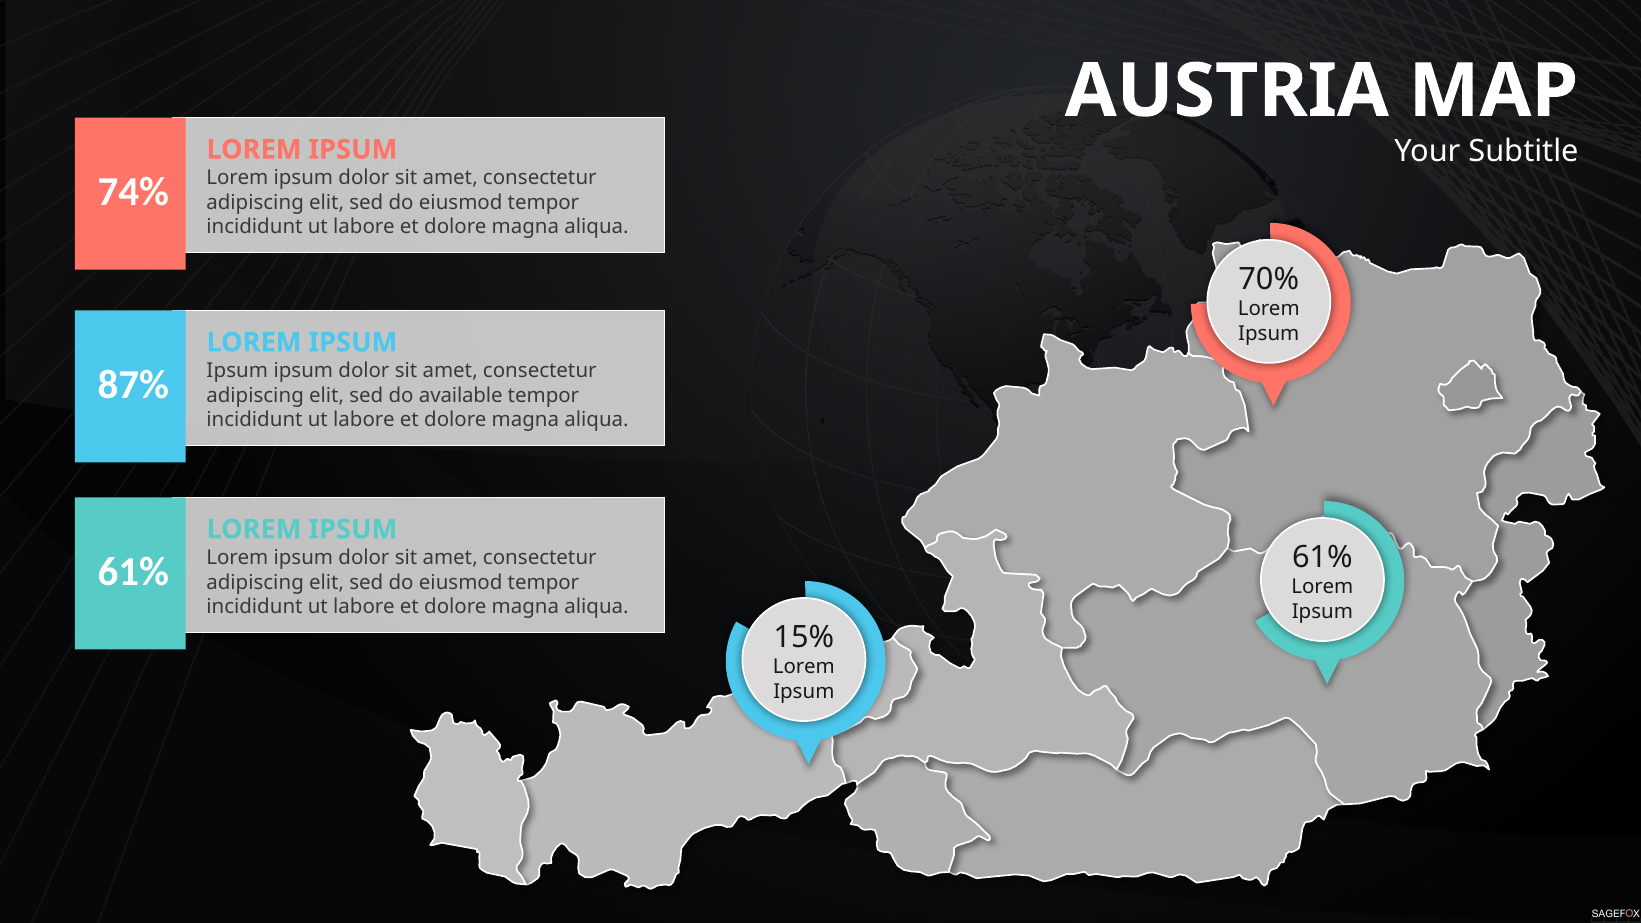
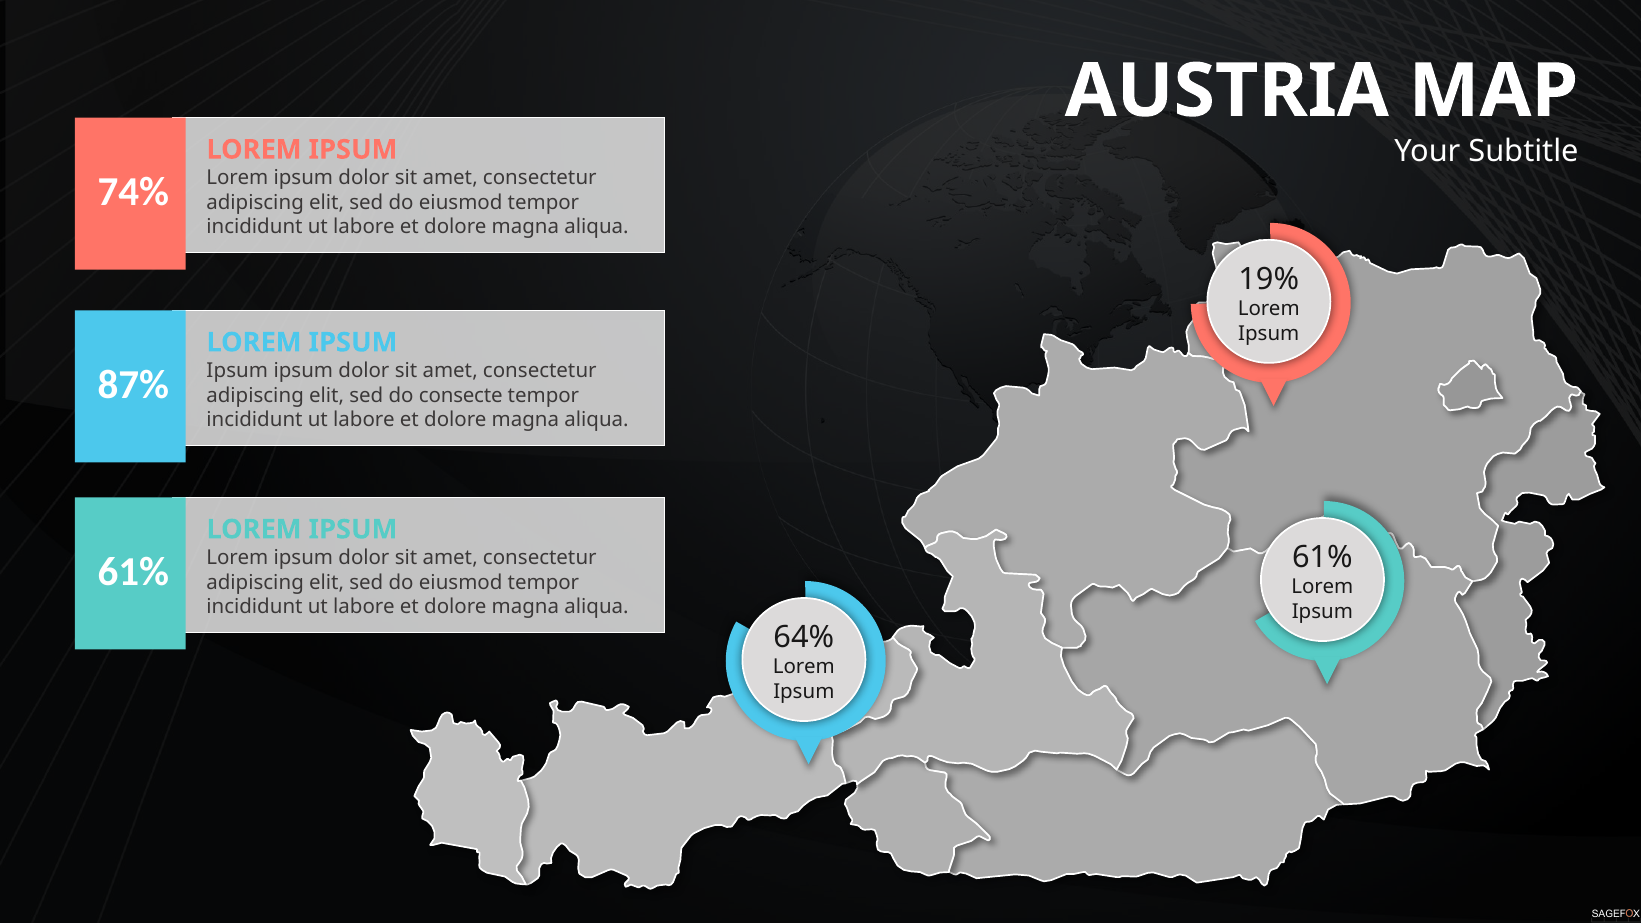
70%: 70% -> 19% (1269, 279)
available: available -> consecte (461, 395)
15%: 15% -> 64% (804, 637)
